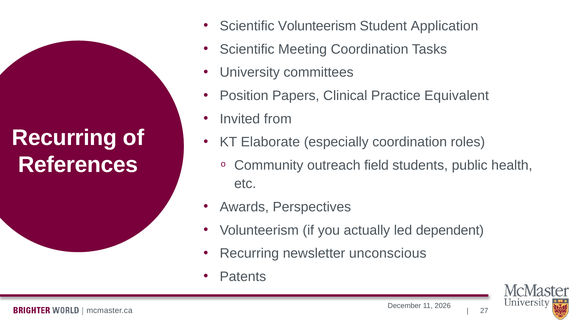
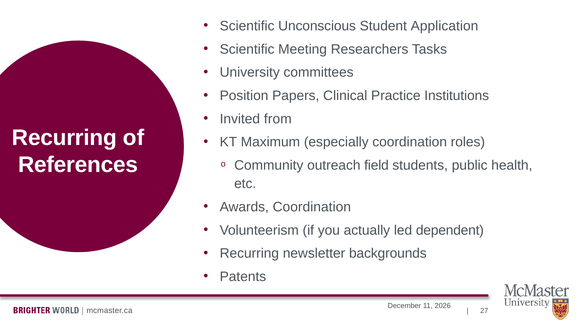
Scientific Volunteerism: Volunteerism -> Unconscious (317, 26)
Meeting Coordination: Coordination -> Researchers (370, 49)
Equivalent: Equivalent -> Institutions (457, 96)
Elaborate: Elaborate -> Maximum (270, 142)
Awards Perspectives: Perspectives -> Coordination (312, 207)
unconscious: unconscious -> backgrounds (388, 253)
